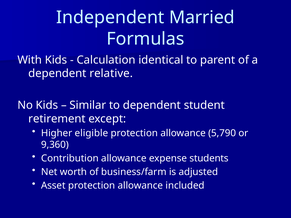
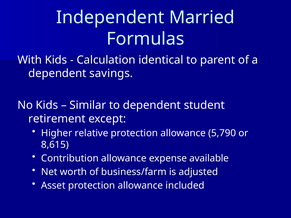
relative: relative -> savings (111, 74)
eligible: eligible -> relative (92, 133)
9,360: 9,360 -> 8,615 (55, 145)
students: students -> available (209, 159)
